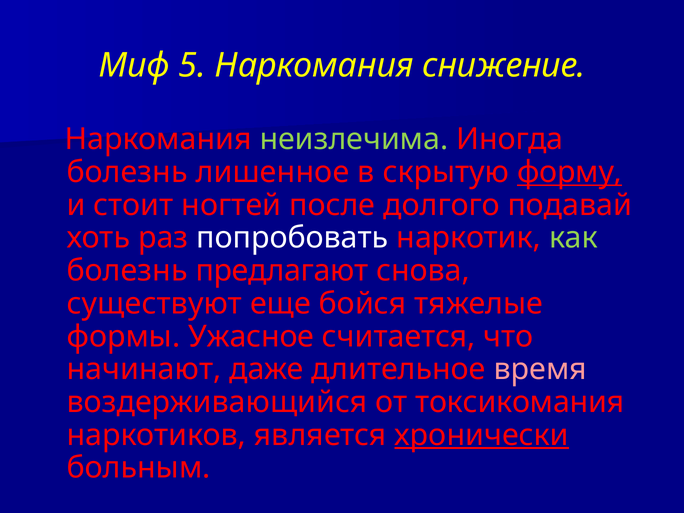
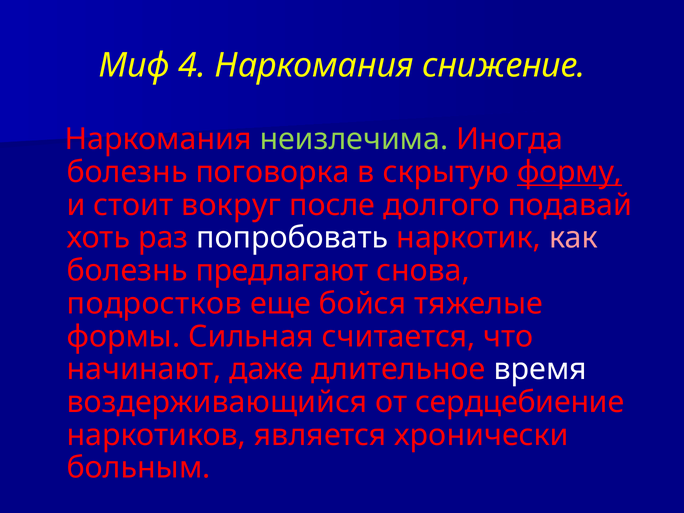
5: 5 -> 4 (192, 66)
лишенное: лишенное -> поговорка (273, 172)
ногтей: ногтей -> вокруг (231, 205)
как colour: light green -> pink (573, 238)
существуют: существуют -> подростков (154, 304)
Ужасное: Ужасное -> Сильная (251, 336)
время colour: pink -> white (540, 369)
токсикомания: токсикомания -> сердцебиение (520, 402)
хронически underline: present -> none (482, 435)
